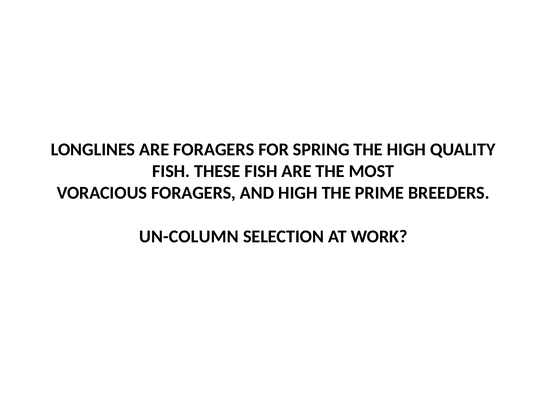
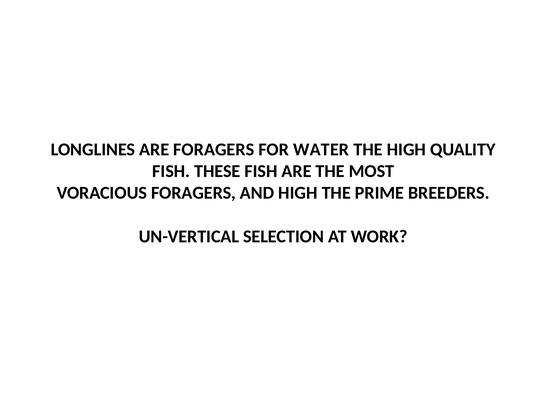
SPRING: SPRING -> WATER (321, 149)
UN-COLUMN: UN-COLUMN -> UN-VERTICAL (189, 236)
